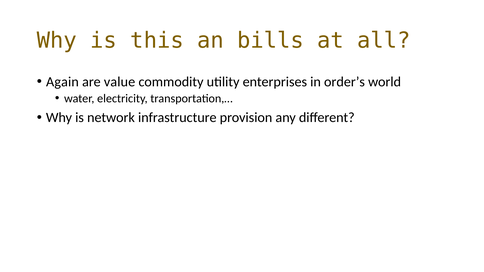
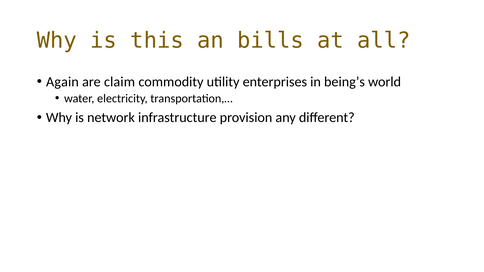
value: value -> claim (120, 82)
order’s: order’s -> being’s (344, 82)
